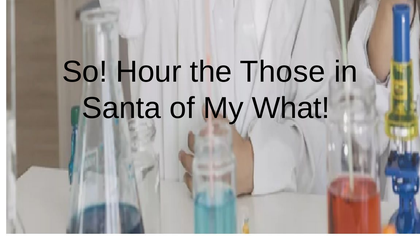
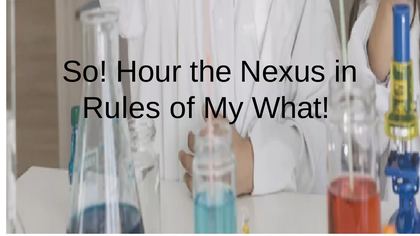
Those: Those -> Nexus (283, 72)
Santa: Santa -> Rules (121, 108)
